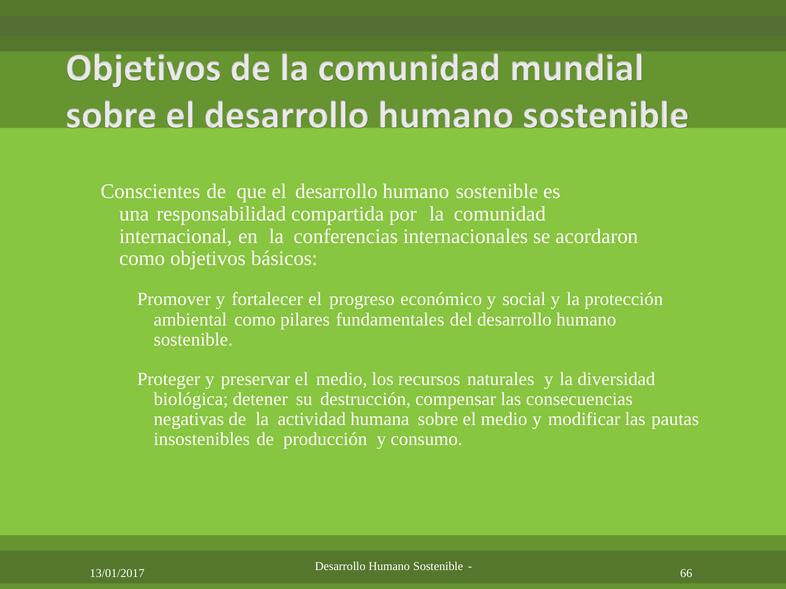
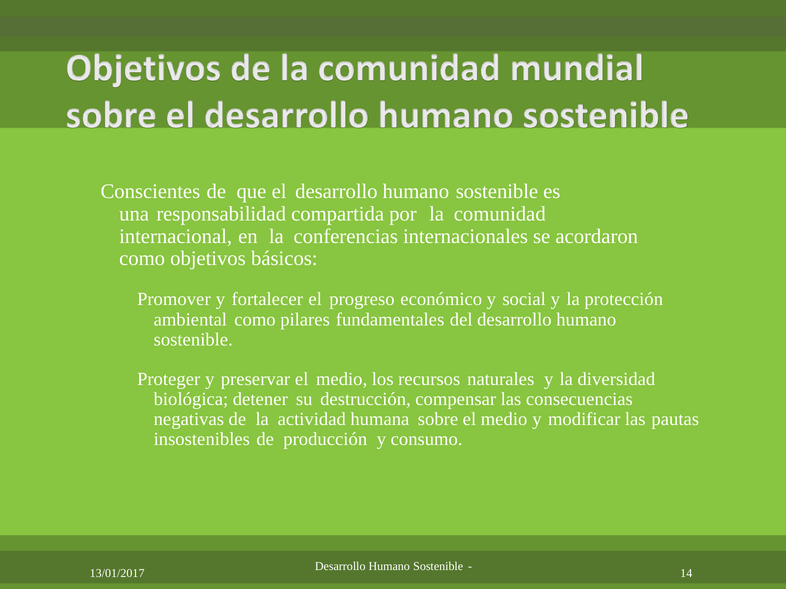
66: 66 -> 14 (686, 574)
